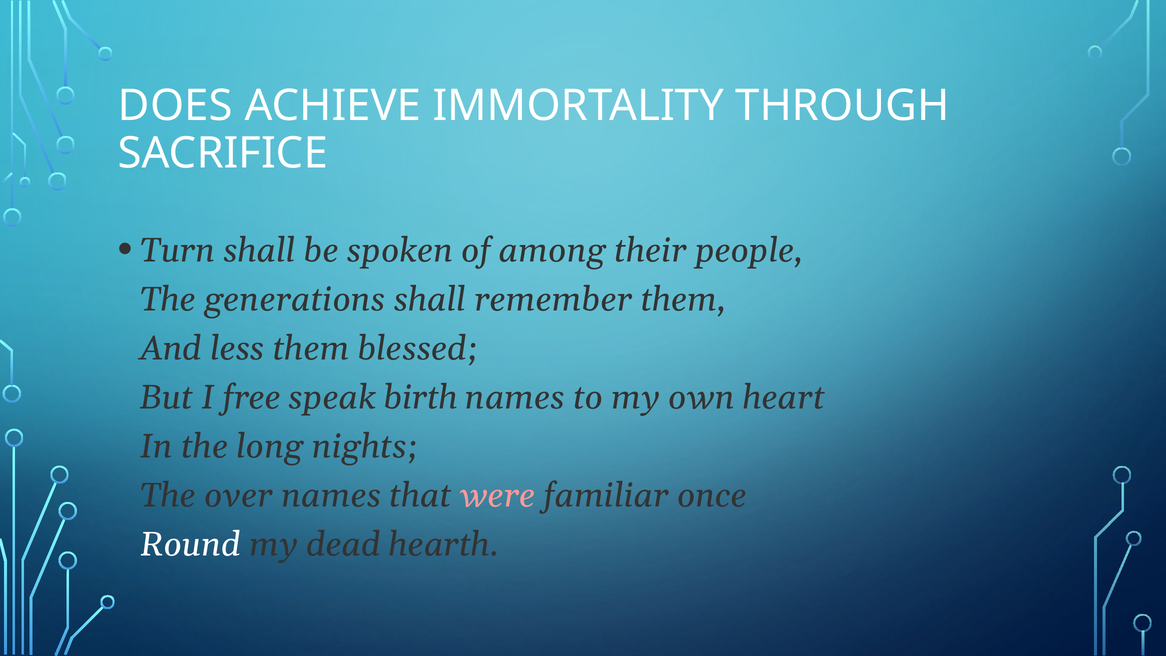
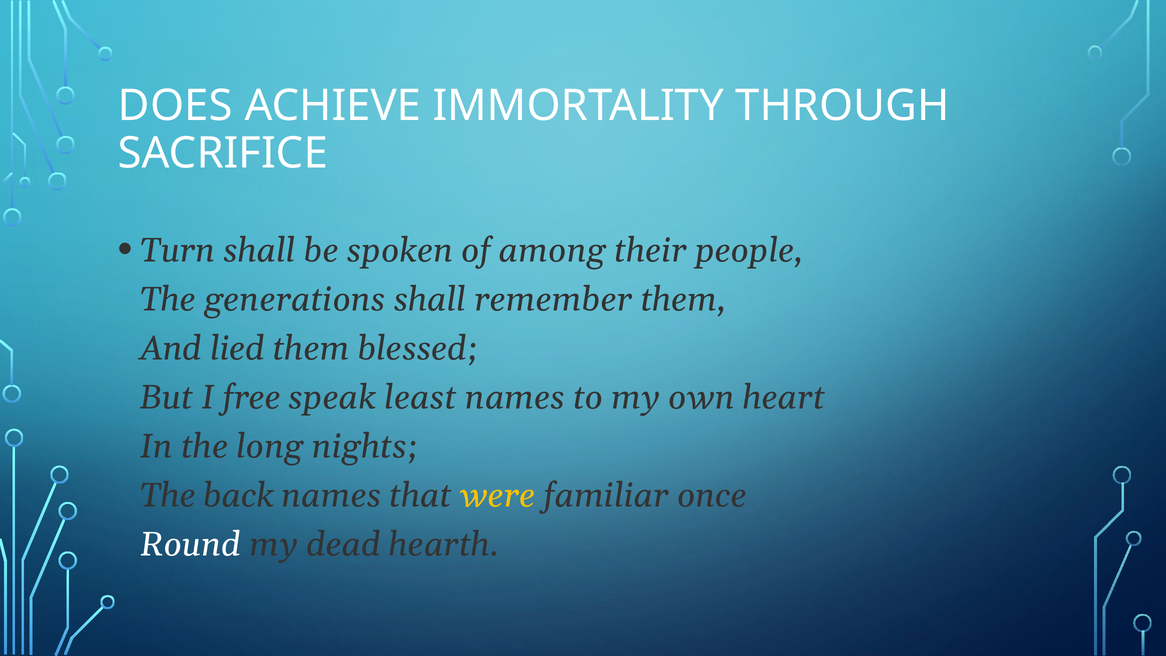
less: less -> lied (237, 348)
birth: birth -> least (420, 397)
over: over -> back (239, 495)
were colour: pink -> yellow (498, 495)
